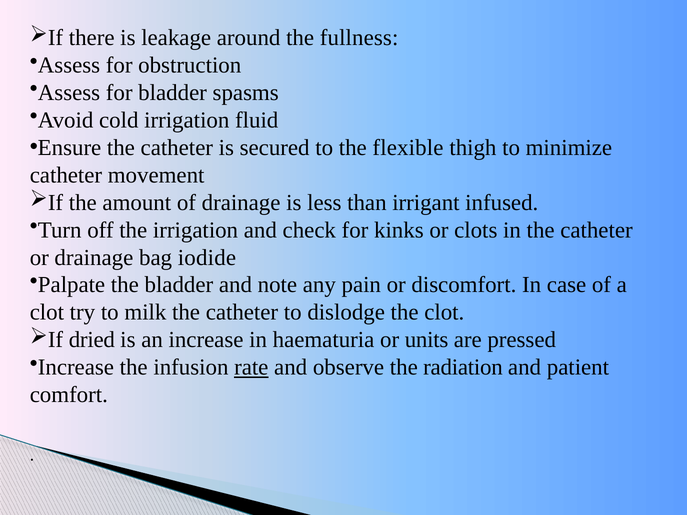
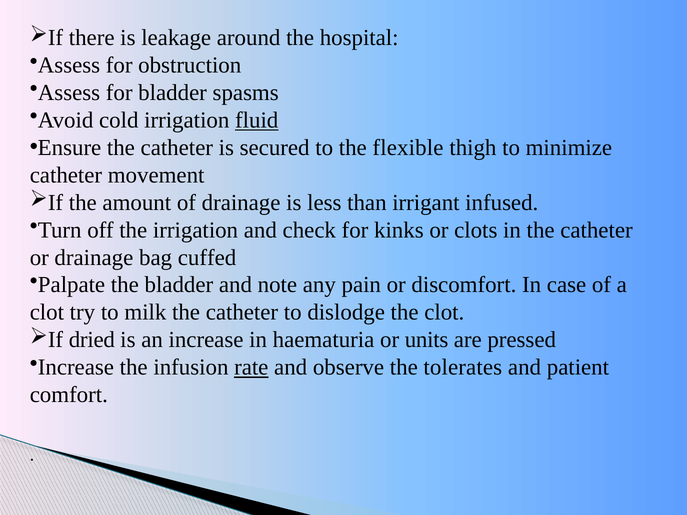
fullness: fullness -> hospital (359, 38)
fluid underline: none -> present (257, 120)
iodide: iodide -> cuffed (207, 258)
radiation: radiation -> tolerates (463, 368)
